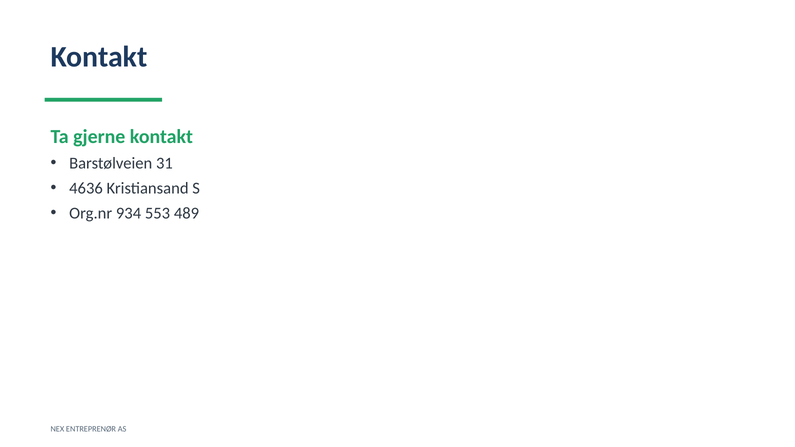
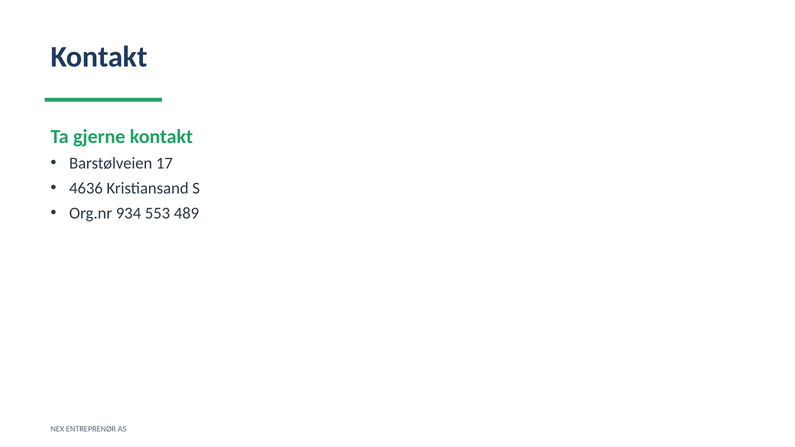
31: 31 -> 17 (164, 163)
